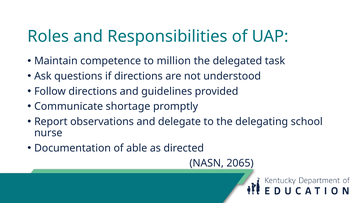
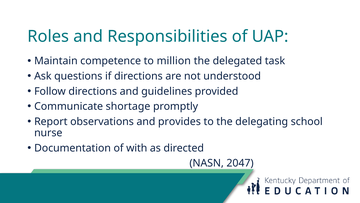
delegate: delegate -> provides (179, 121)
able: able -> with (137, 148)
2065: 2065 -> 2047 (240, 163)
